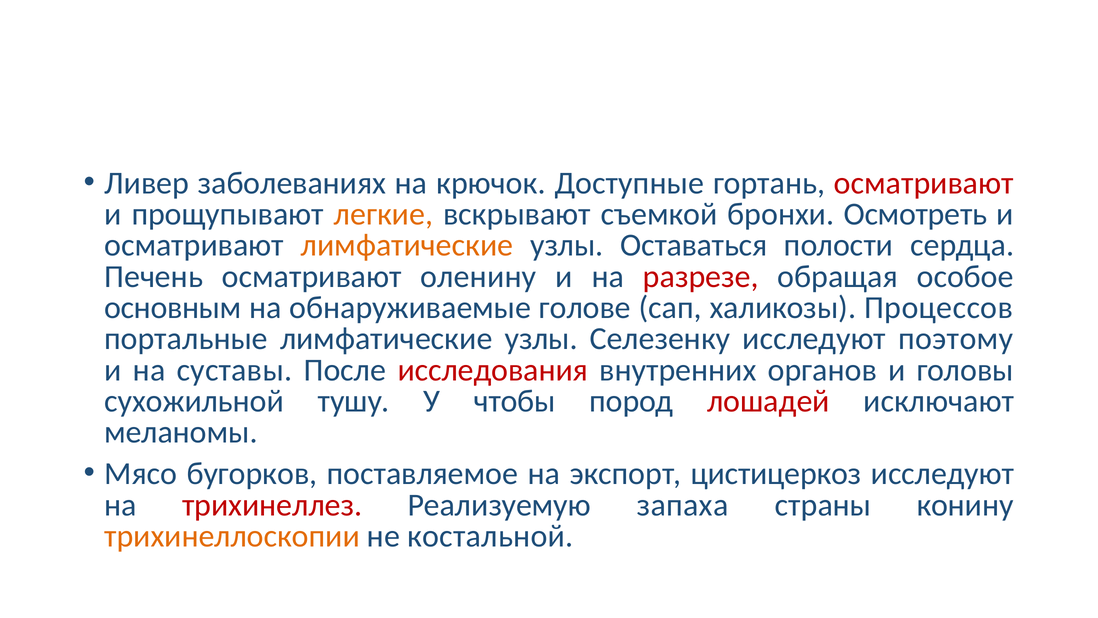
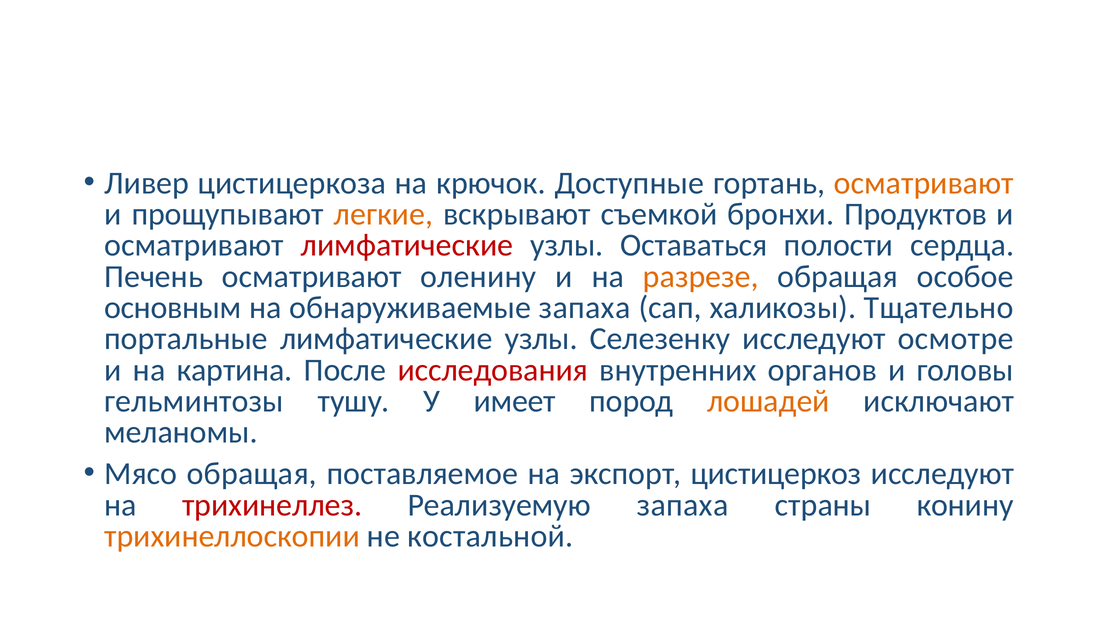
заболеваниях: заболеваниях -> цистицеркоза (292, 183)
осматривают colour: red -> orange (924, 183)
Осмотреть: Осмотреть -> Продуктов (915, 214)
лимфатические colour: orange -> red (407, 245)
разрезе colour: red -> orange (701, 276)
обнаруживаемые голове: голове -> запаха (585, 308)
Процессов: Процессов -> Тщательно (939, 308)
поэтому: поэтому -> осмотре (956, 339)
суставы: суставы -> картина (235, 370)
сухожильной: сухожильной -> гельминтозы (194, 401)
чтобы: чтобы -> имеет (515, 401)
лошадей colour: red -> orange (768, 401)
Мясо бугорков: бугорков -> обращая (252, 474)
